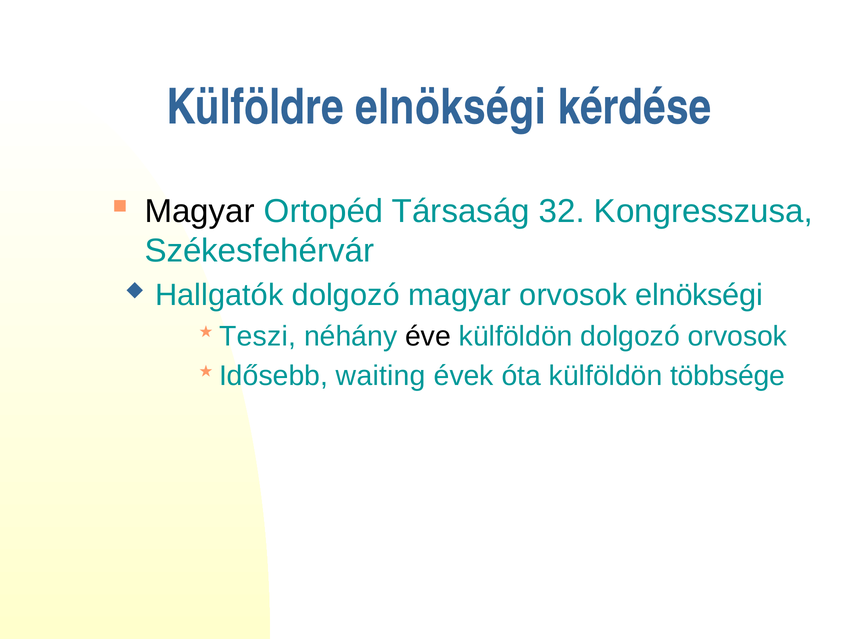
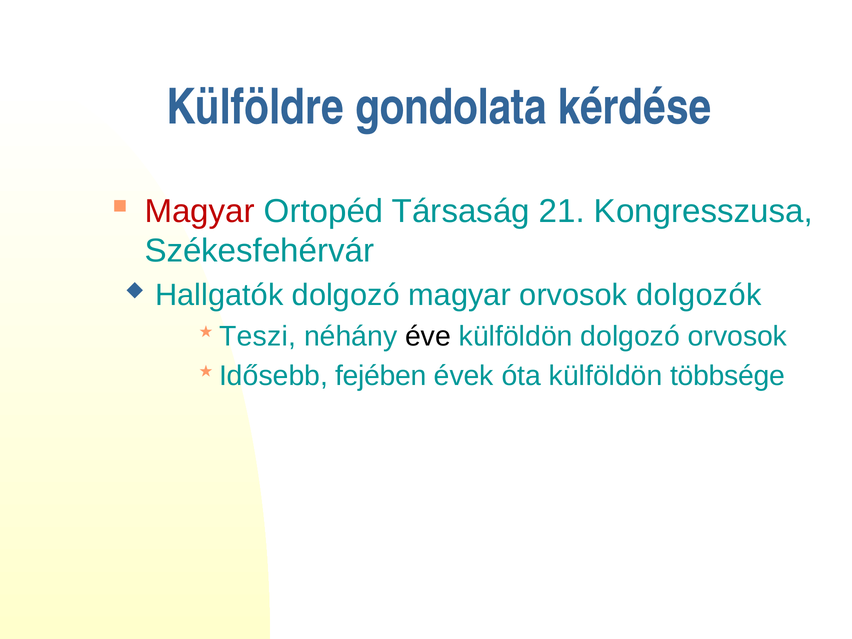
Külföldre elnökségi: elnökségi -> gondolata (451, 107)
Magyar colour: black -> red (200, 211)
32: 32 -> 21 (562, 211)
orvosok elnökségi: elnökségi -> dolgozók (699, 295)
waiting: waiting -> fejében (381, 376)
